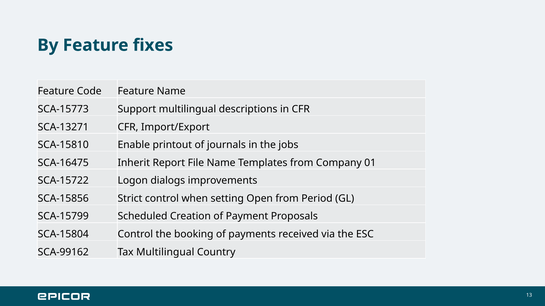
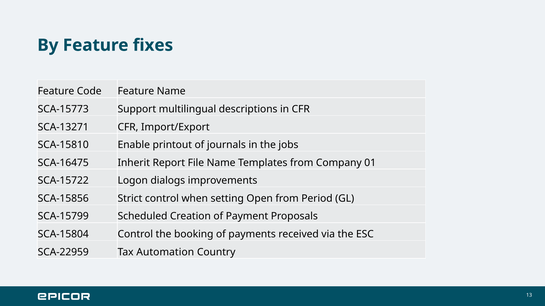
SCA-99162: SCA-99162 -> SCA-22959 (63, 252)
Tax Multilingual: Multilingual -> Automation (165, 252)
